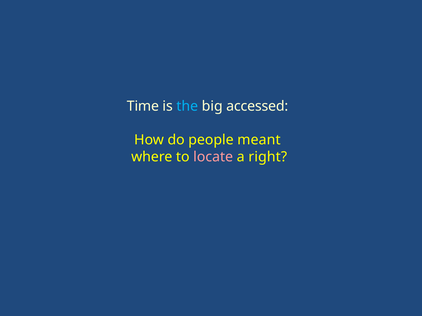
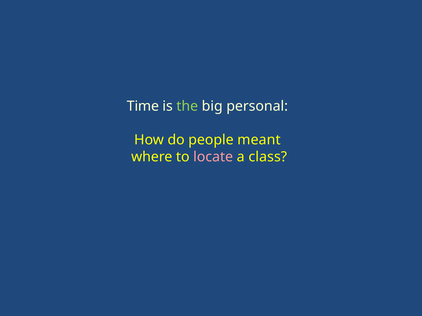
the colour: light blue -> light green (187, 106)
accessed: accessed -> personal (257, 106)
right: right -> class (268, 157)
